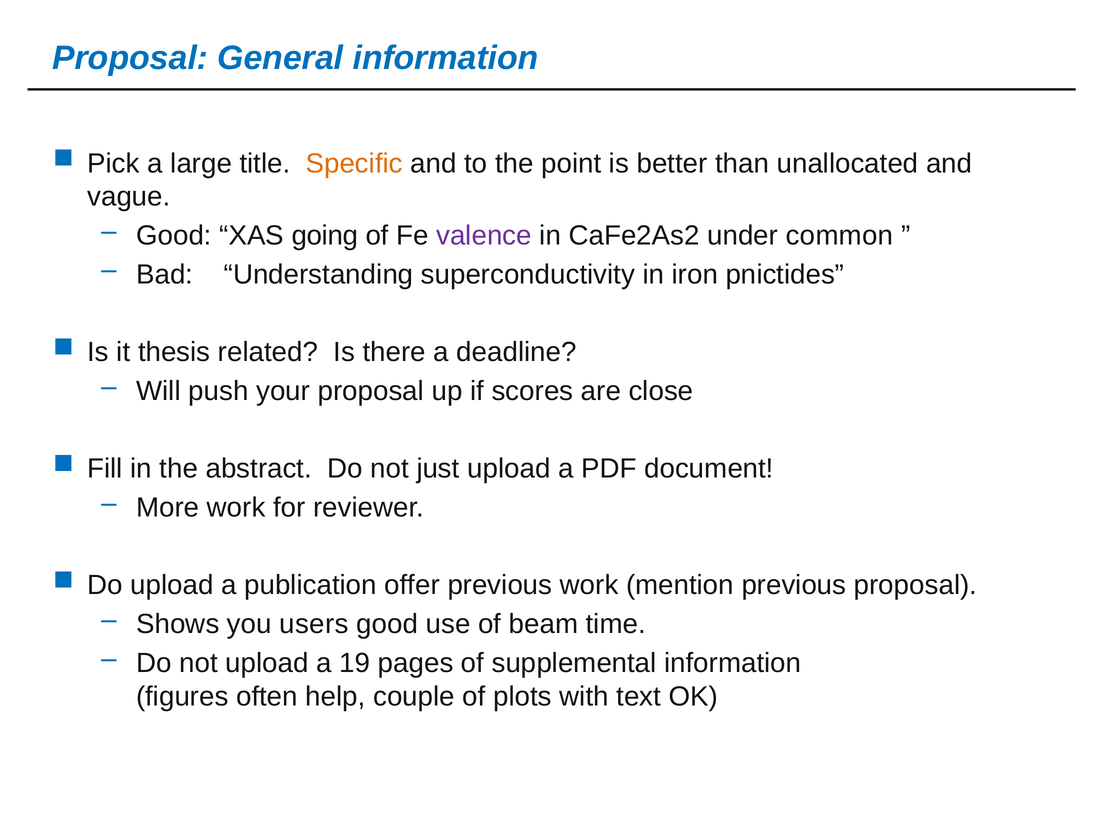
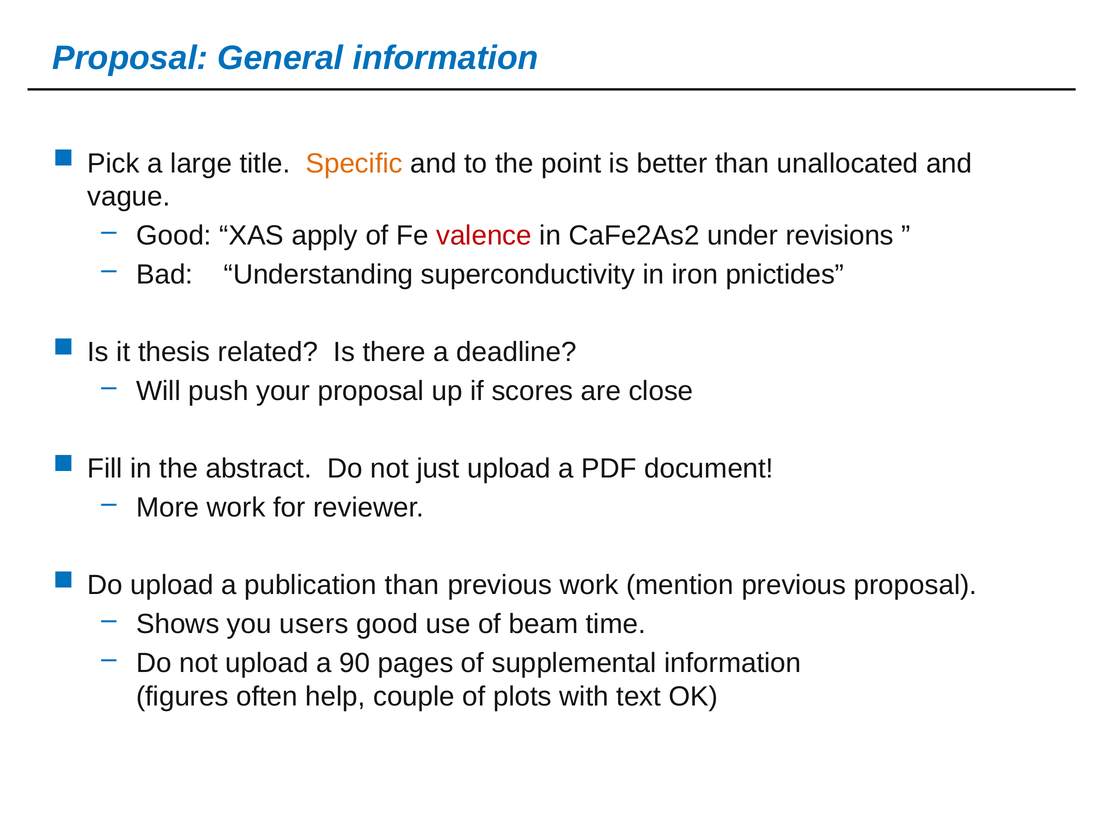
going: going -> apply (325, 235)
valence colour: purple -> red (484, 235)
common: common -> revisions (840, 235)
publication offer: offer -> than (412, 585)
19: 19 -> 90 (355, 663)
